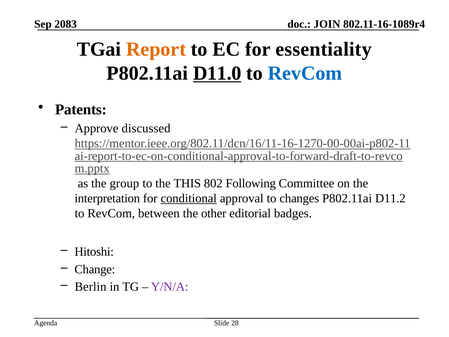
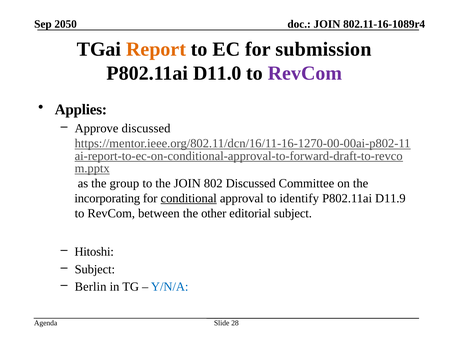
2083: 2083 -> 2050 (66, 24)
essentiality: essentiality -> submission (324, 49)
D11.0 underline: present -> none (217, 73)
RevCom colour: blue -> purple (305, 73)
Patents: Patents -> Applies (81, 110)
the THIS: THIS -> JOIN (187, 183)
802 Following: Following -> Discussed (251, 183)
interpretation: interpretation -> incorporating (107, 198)
changes: changes -> identify (299, 198)
D11.2: D11.2 -> D11.9 (390, 198)
editorial badges: badges -> subject (293, 213)
Change: Change -> Subject (95, 269)
Y/N/A colour: purple -> blue (170, 287)
